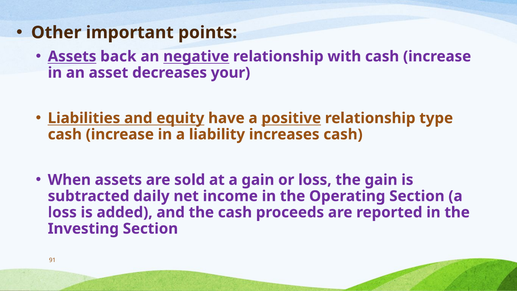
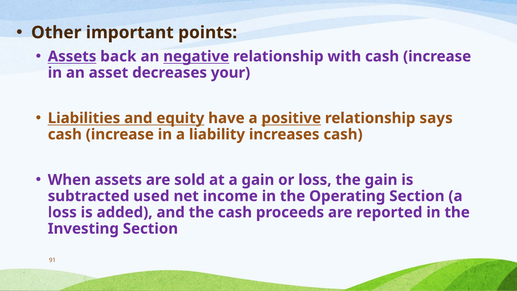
type: type -> says (436, 118)
daily: daily -> used (151, 196)
